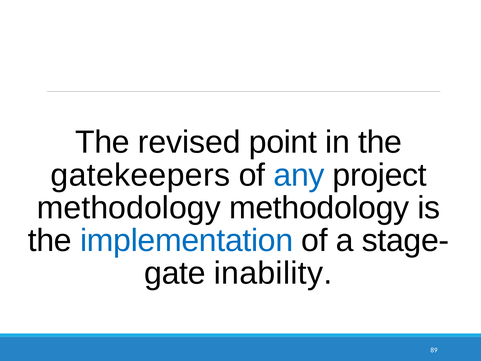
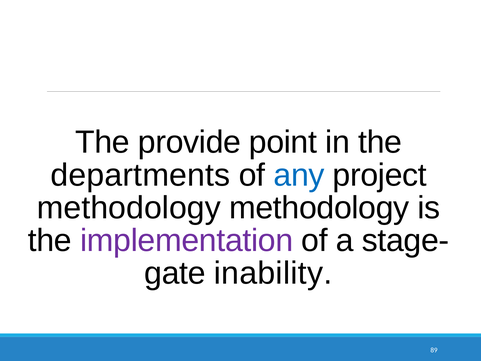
revised: revised -> provide (189, 142)
gatekeepers: gatekeepers -> departments (140, 175)
implementation colour: blue -> purple (187, 240)
